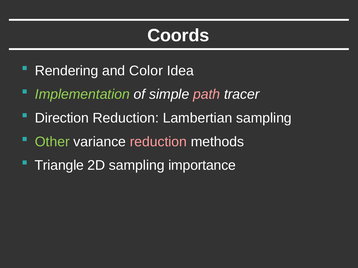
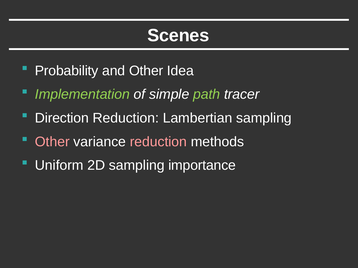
Coords: Coords -> Scenes (178, 36)
Rendering: Rendering -> Probability (67, 71)
and Color: Color -> Other (146, 71)
path colour: pink -> light green (207, 95)
Other colour: light green -> pink (52, 142)
Triangle: Triangle -> Uniform (59, 166)
